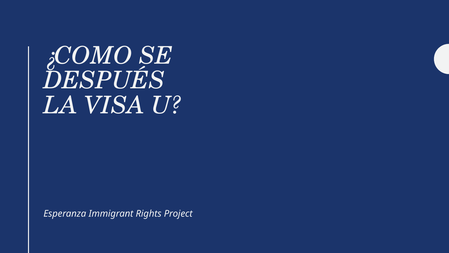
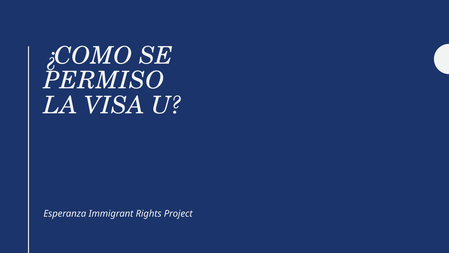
DESPUÉS: DESPUÉS -> PERMISO (104, 80)
